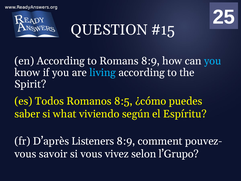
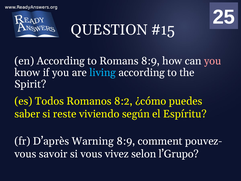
you colour: light blue -> pink (213, 61)
8:5: 8:5 -> 8:2 (123, 101)
what: what -> reste (65, 114)
Listeners: Listeners -> Warning (93, 141)
